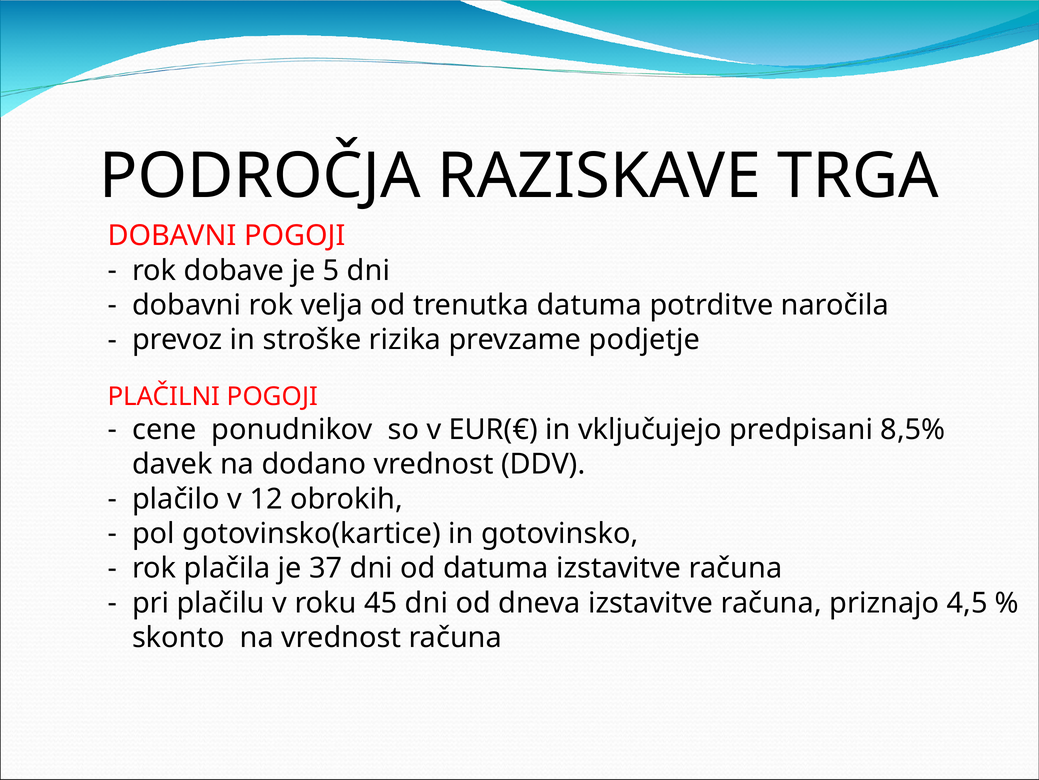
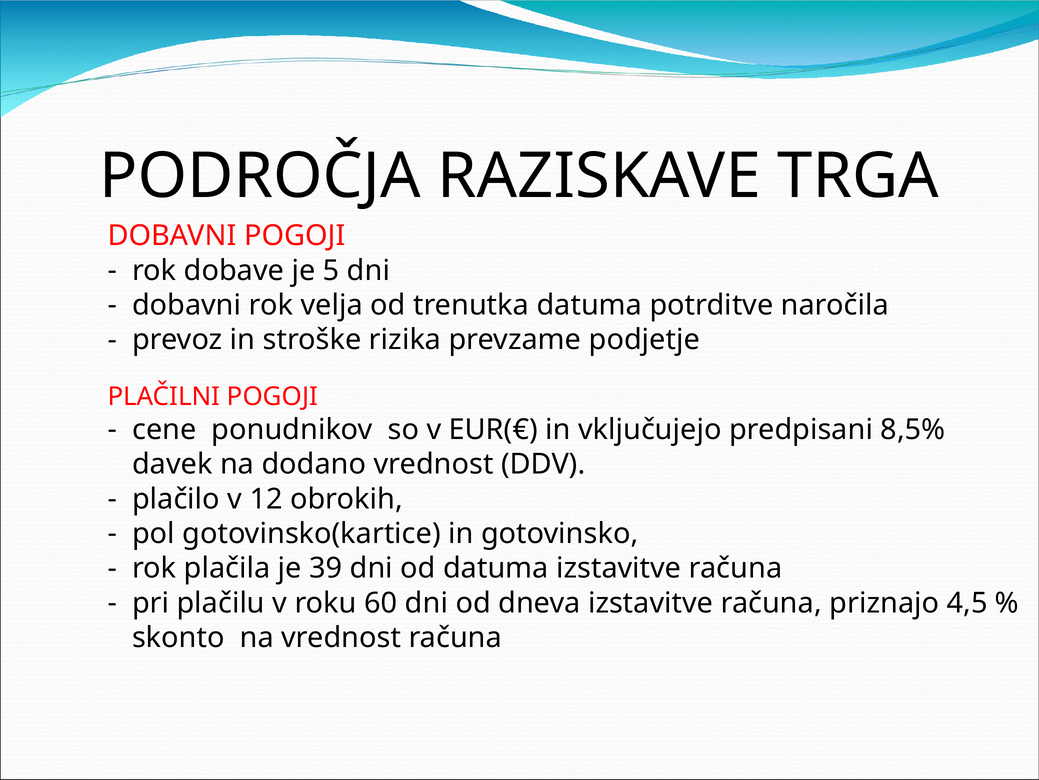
37: 37 -> 39 (326, 568)
45: 45 -> 60 (381, 602)
